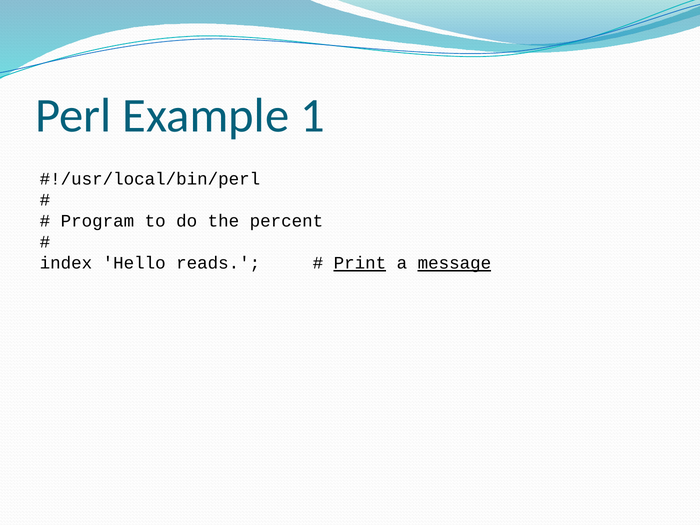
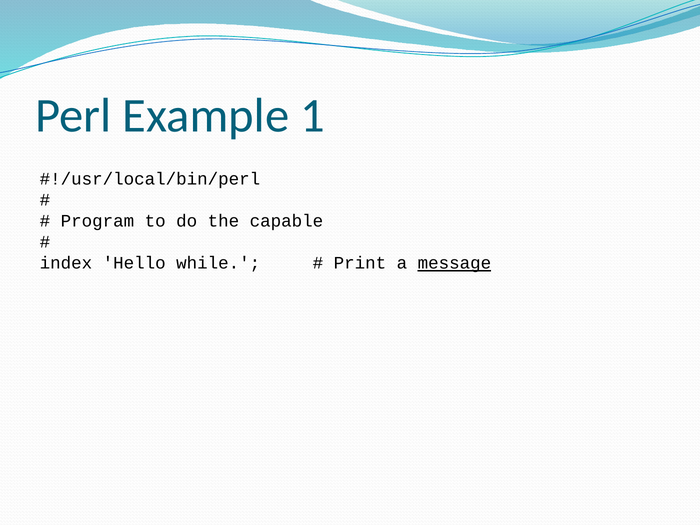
percent: percent -> capable (286, 221)
reads: reads -> while (218, 263)
Print underline: present -> none (360, 263)
